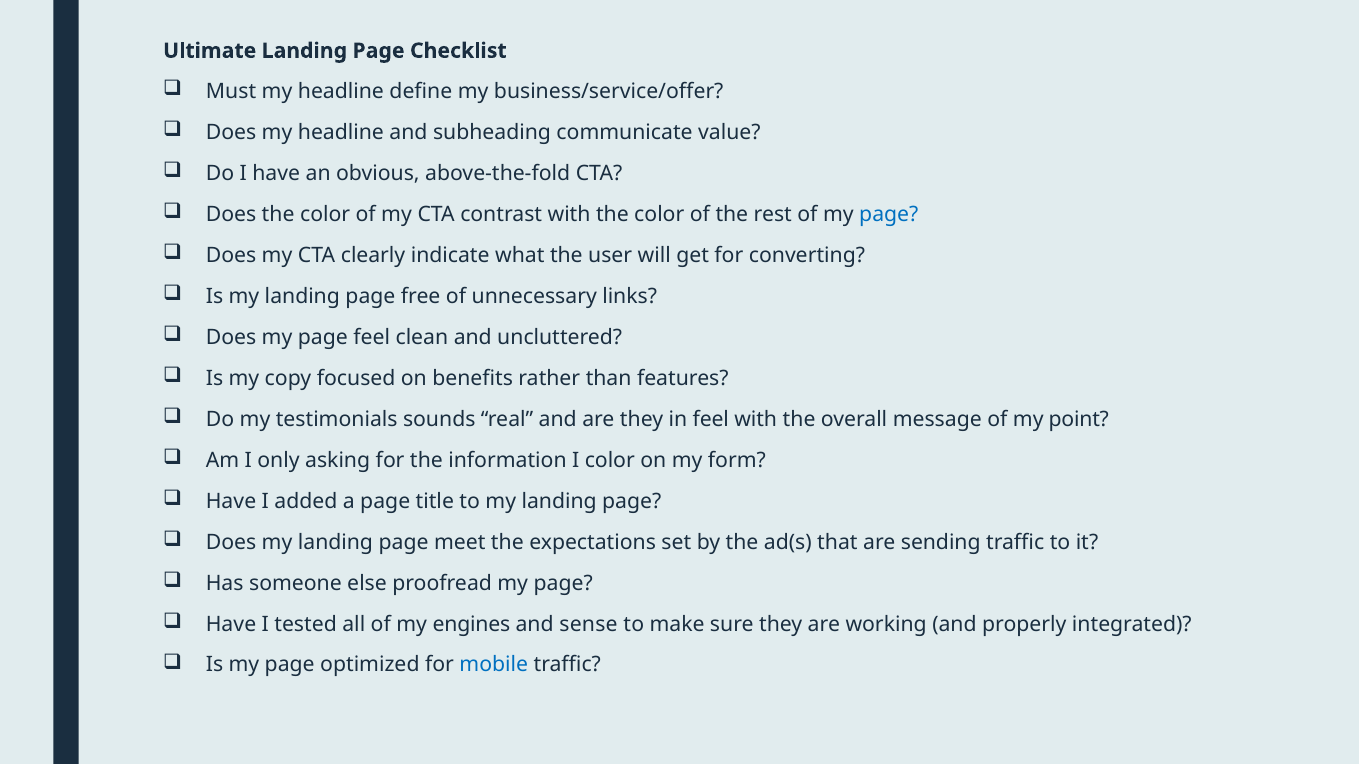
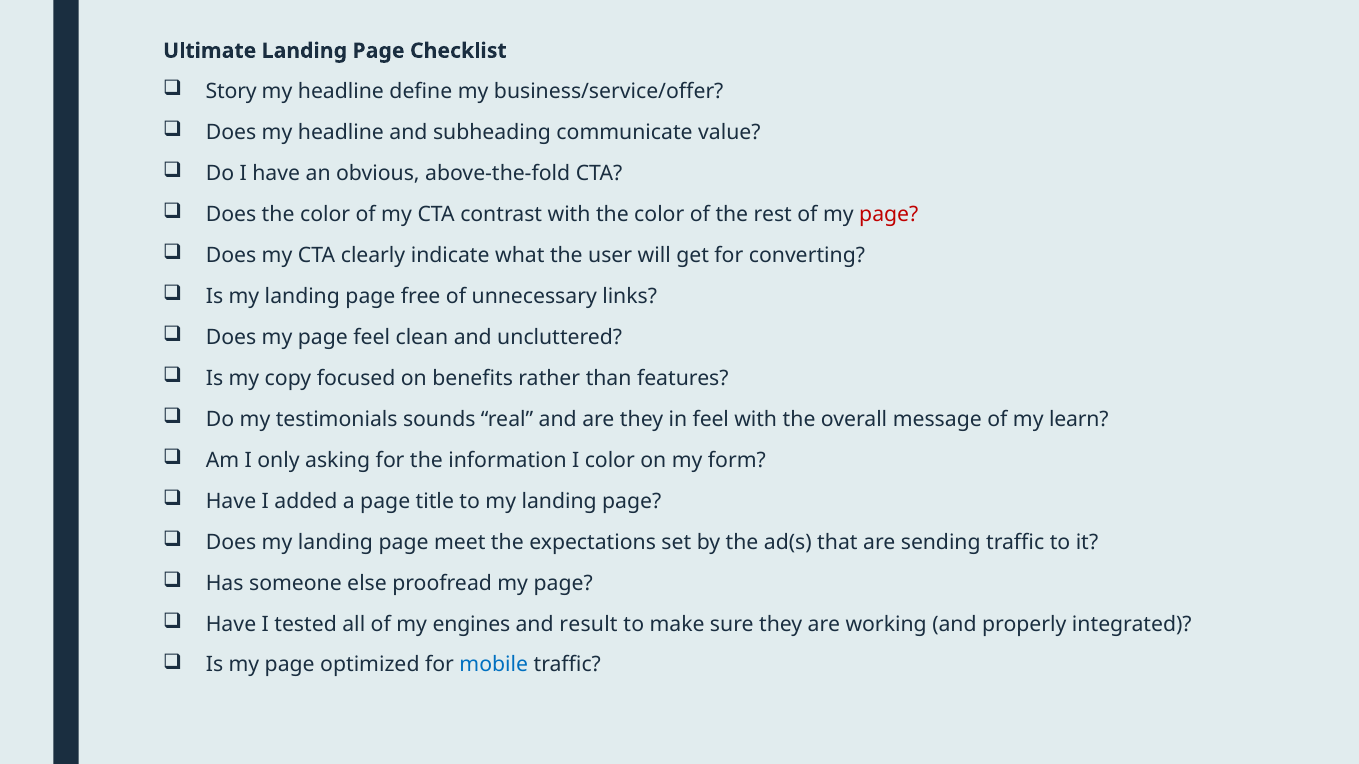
Must: Must -> Story (231, 92)
page colour: blue -> red (889, 215)
point: point -> learn (1079, 420)
sense: sense -> result (589, 624)
